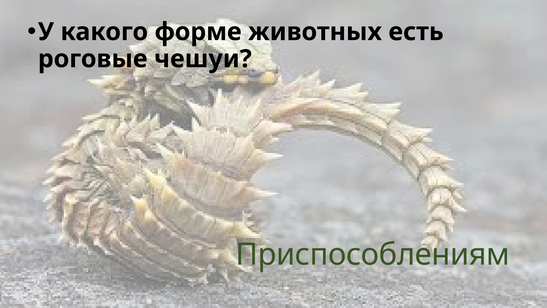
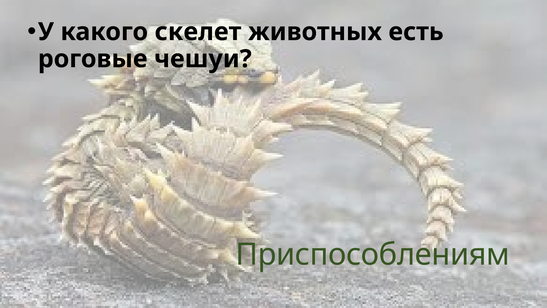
форме: форме -> скелет (198, 32)
